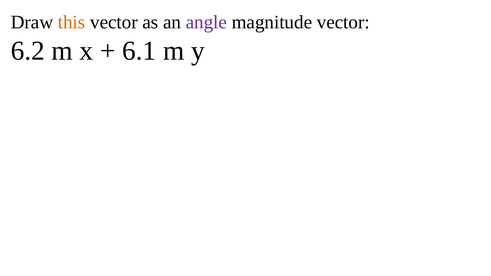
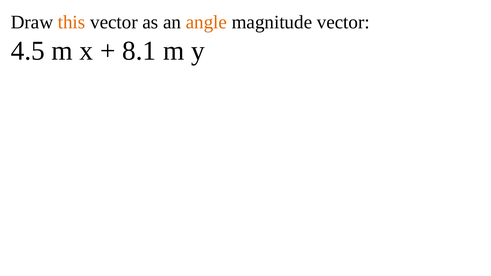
angle colour: purple -> orange (206, 22)
6.2: 6.2 -> 4.5 (28, 51)
6.1: 6.1 -> 8.1 (139, 51)
